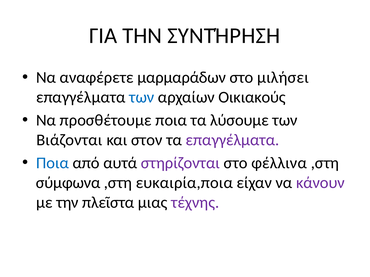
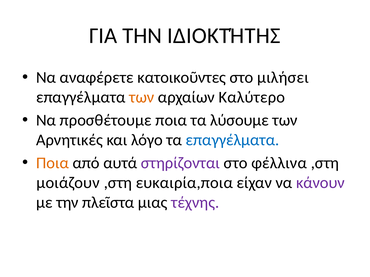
ΣΥΝΤΉΡΗΣΗ: ΣΥΝΤΉΡΗΣΗ -> ΙΔΙΟΚΤΉΤΗΣ (224, 36)
μαρμαράδων: μαρμαράδων -> κατοικοῦντες (182, 78)
των colour: blue -> orange (142, 97)
Οικιακούς: Οικιακούς -> Καλύτερο (252, 97)
Βιάζονται: Βιάζονται -> Αρνητικές (69, 140)
στον: στον -> λόγο (147, 140)
επαγγέλματα colour: purple -> blue (232, 140)
Ποια colour: blue -> orange (52, 163)
σύμφωνα: σύμφωνα -> μοιάζουν (68, 183)
